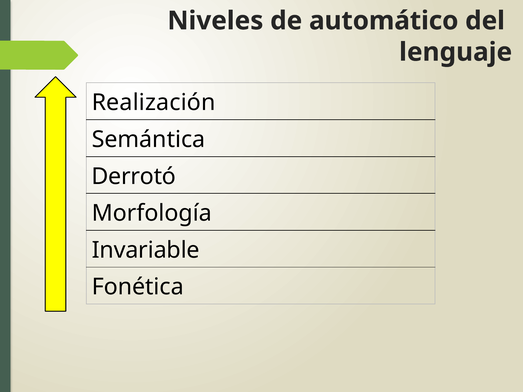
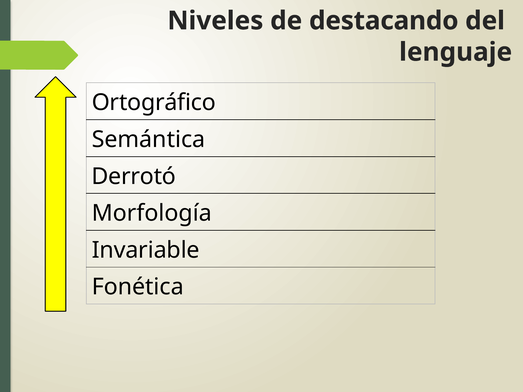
automático: automático -> destacando (384, 21)
Realización: Realización -> Ortográfico (154, 103)
